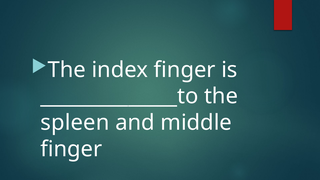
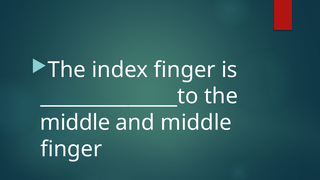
spleen: spleen -> middle (75, 123)
